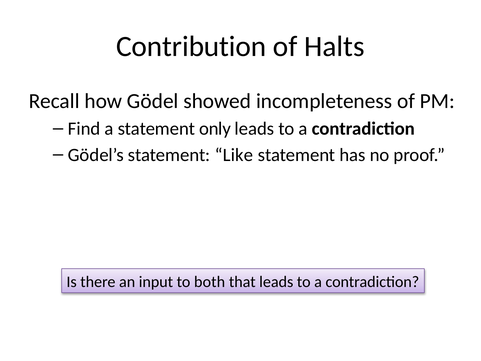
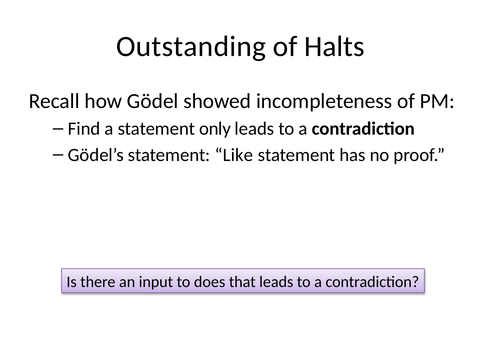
Contribution: Contribution -> Outstanding (191, 47)
both: both -> does (210, 282)
